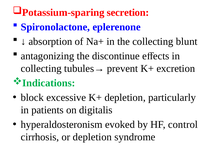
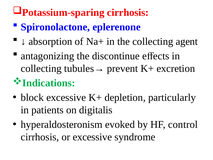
Potassium-sparing secretion: secretion -> cirrhosis (128, 12)
blunt: blunt -> agent (187, 41)
or depletion: depletion -> excessive (92, 137)
